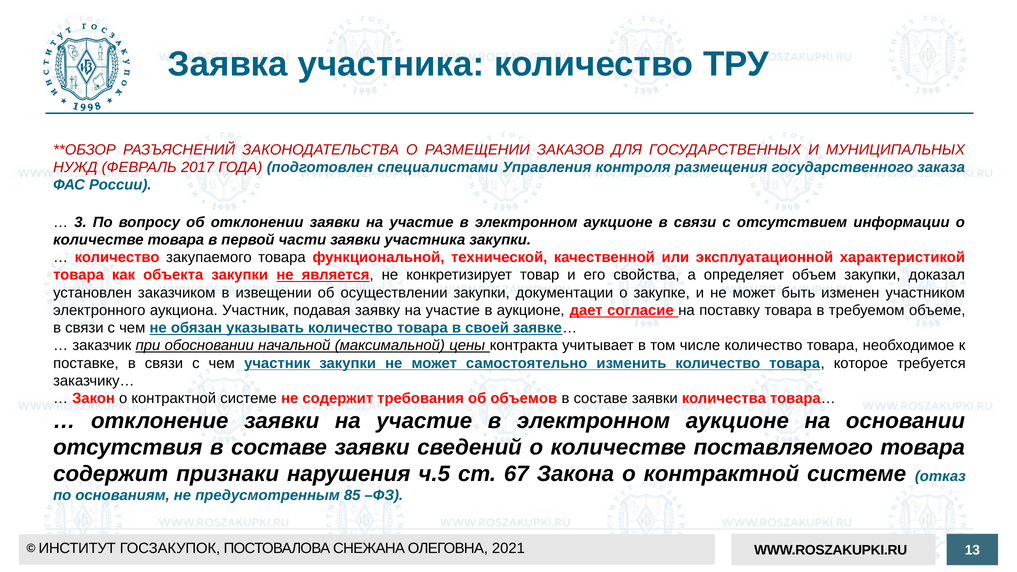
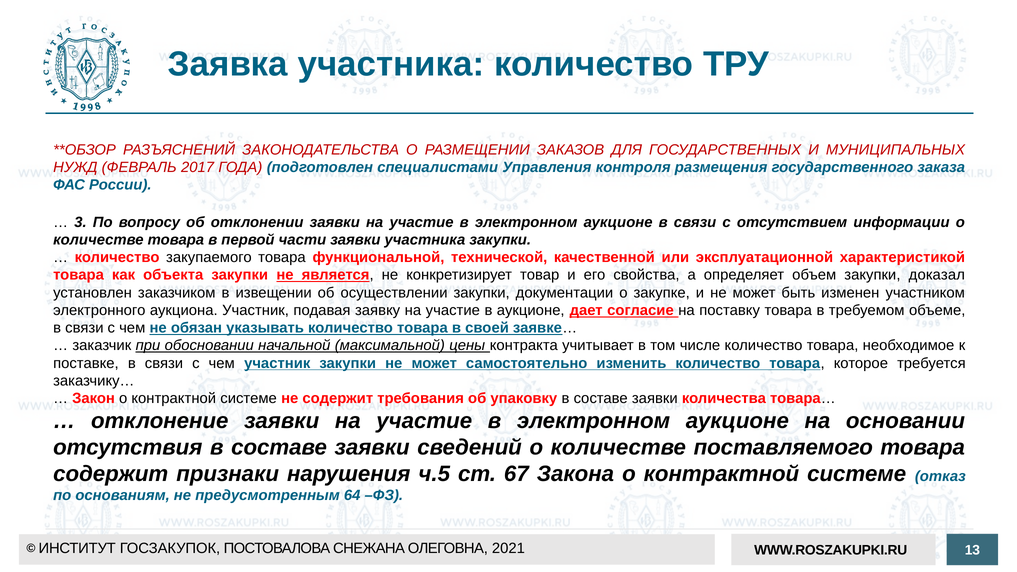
объемов: объемов -> упаковку (524, 398)
85: 85 -> 64 (352, 495)
